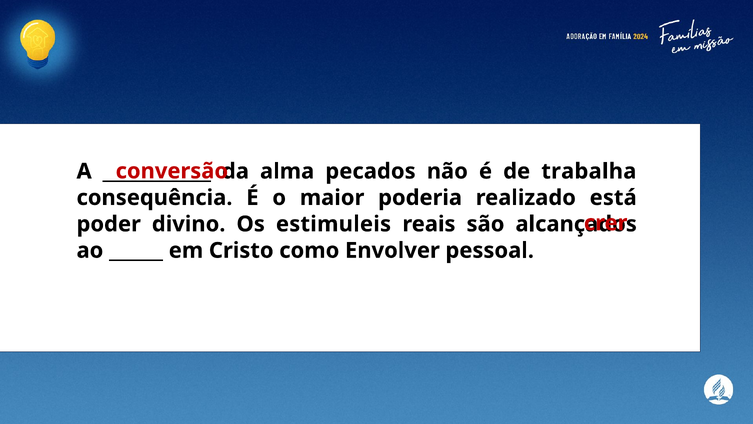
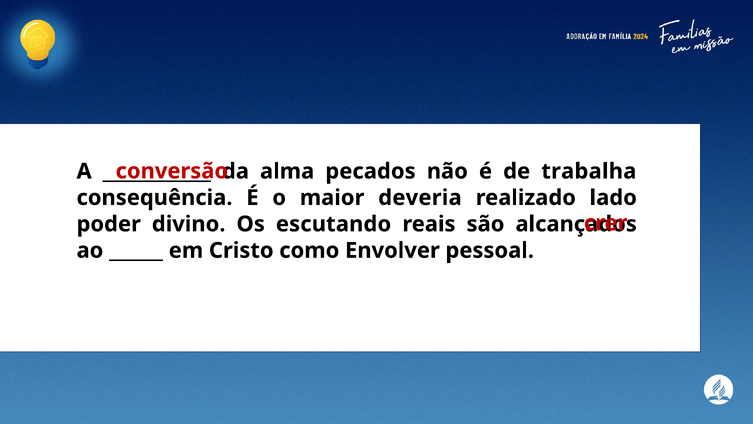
poderia: poderia -> deveria (420, 198)
está: está -> lado (613, 198)
estimuleis: estimuleis -> escutando (334, 224)
